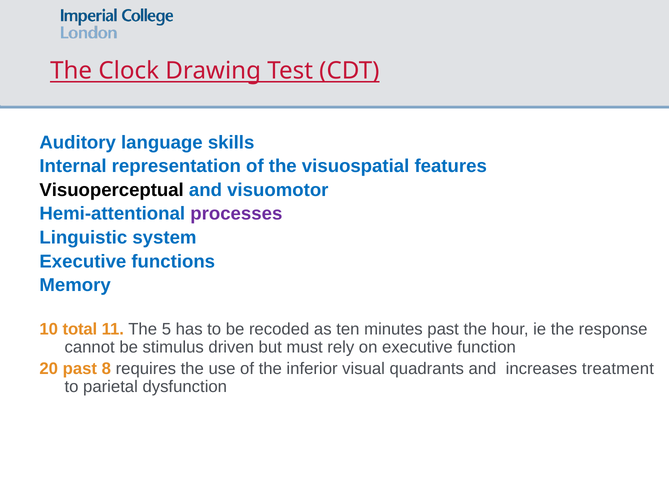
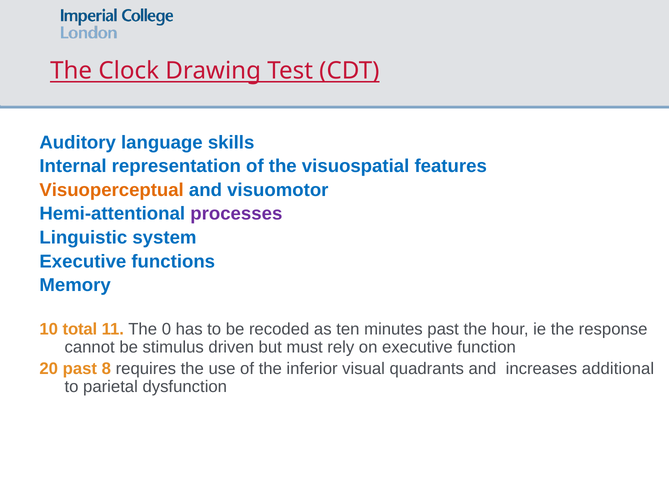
Visuoperceptual colour: black -> orange (112, 190)
5: 5 -> 0 (166, 329)
treatment: treatment -> additional (618, 368)
